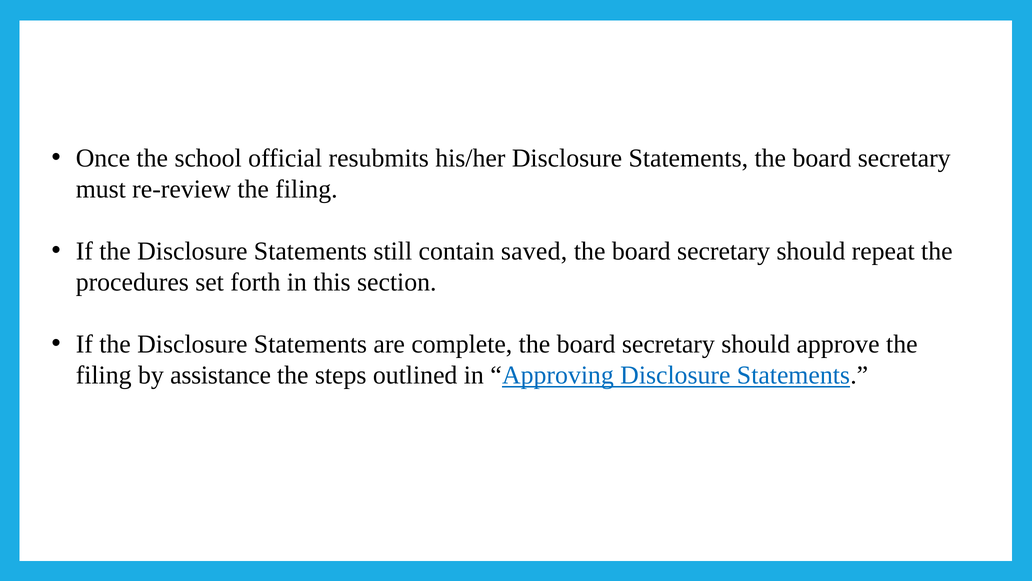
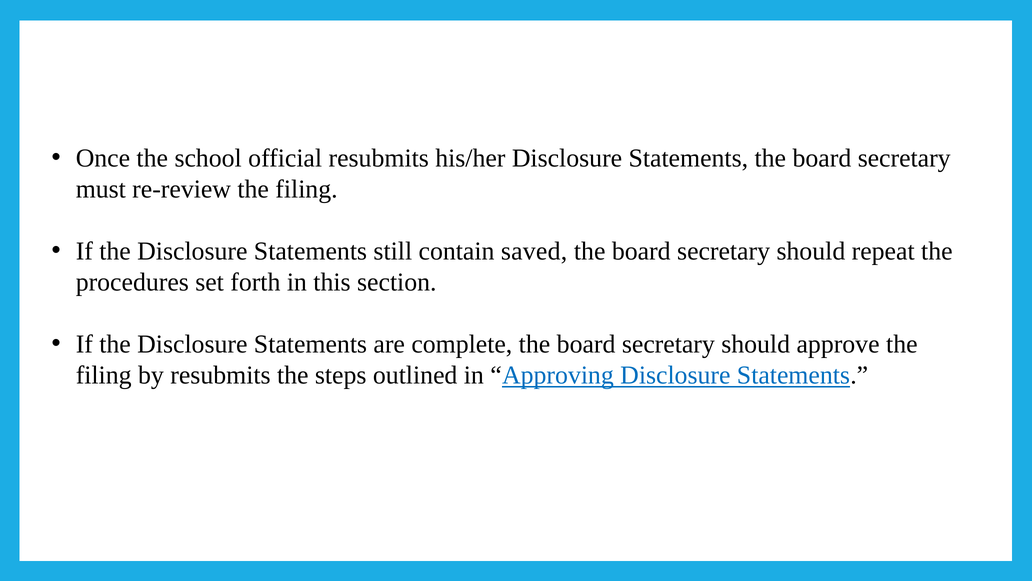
by assistance: assistance -> resubmits (220, 375)
